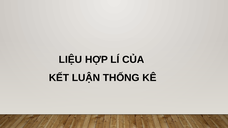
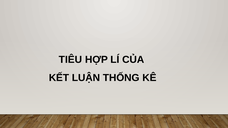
LIỆU: LIỆU -> TIÊU (70, 60)
